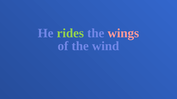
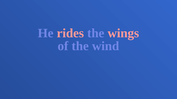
rides colour: light green -> pink (70, 33)
